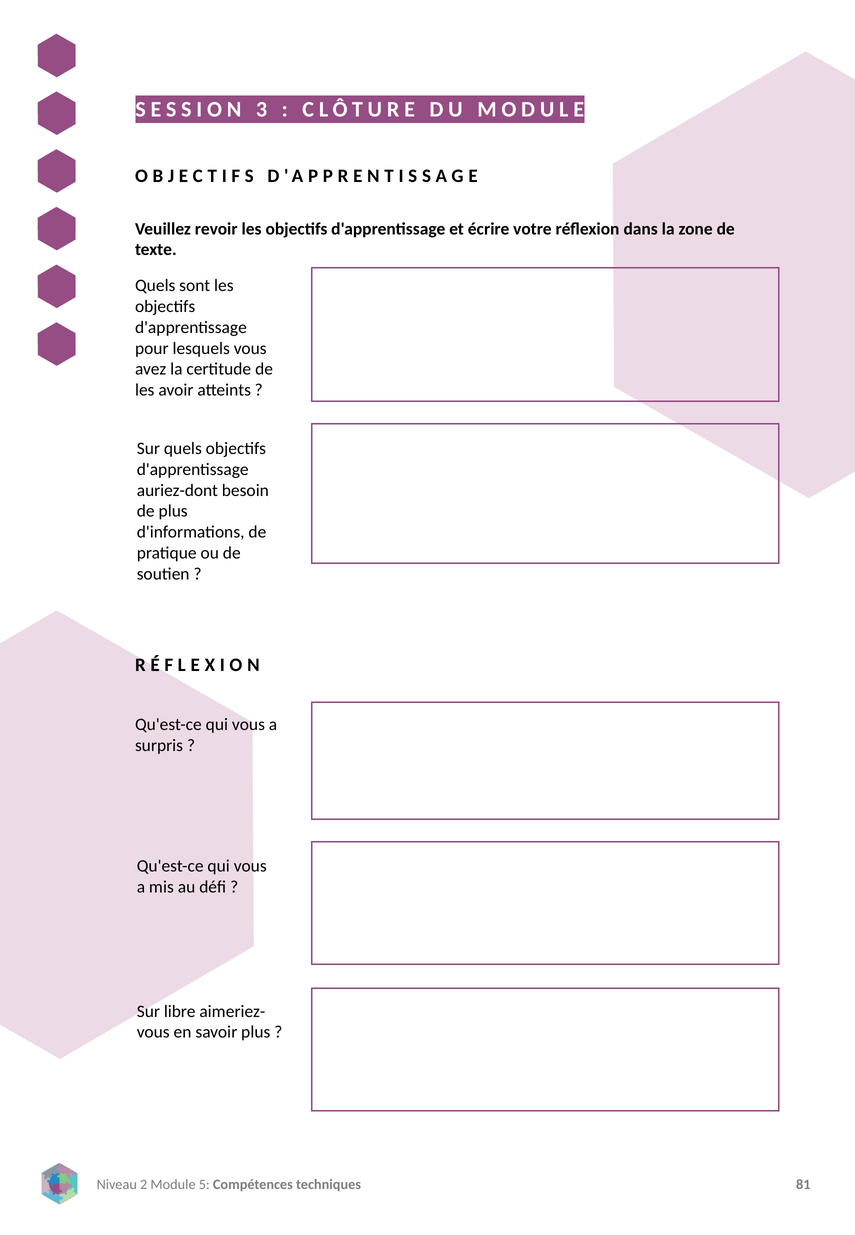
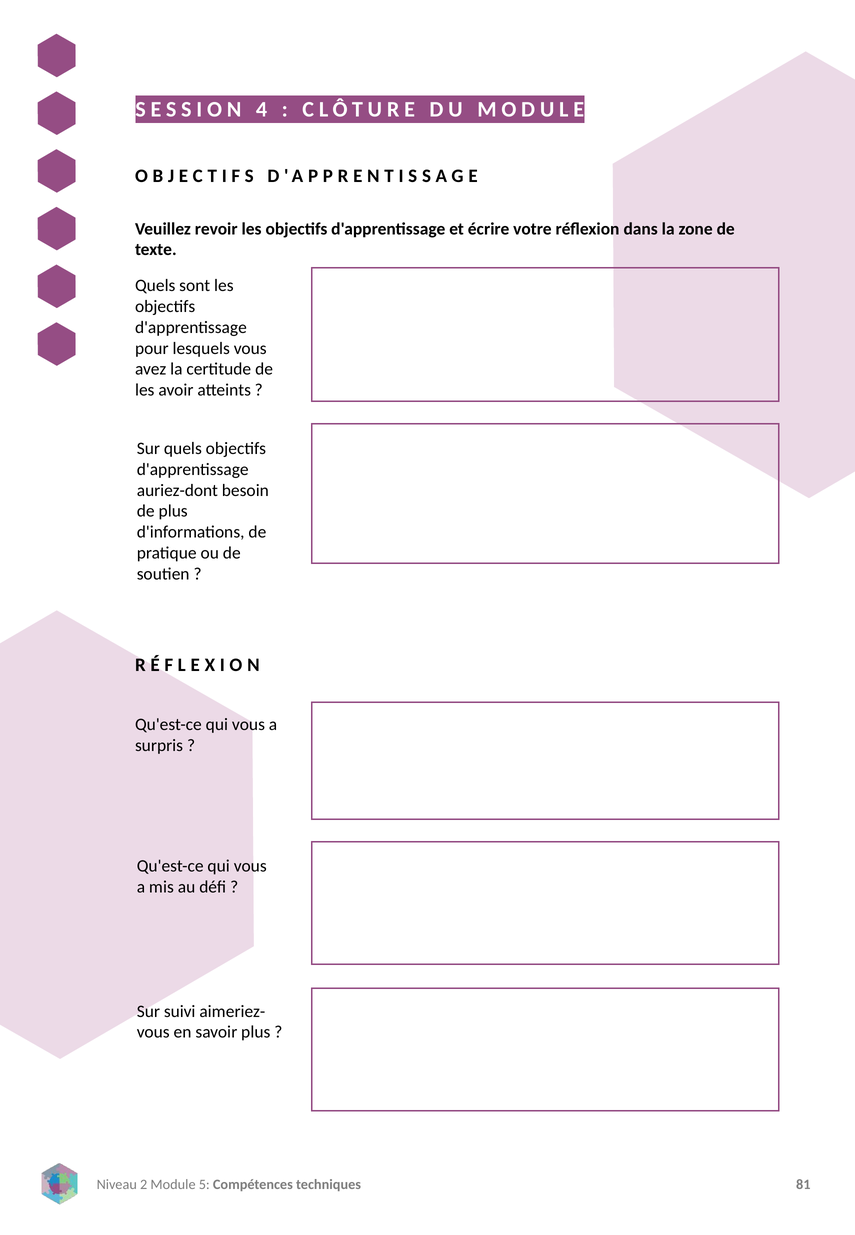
3: 3 -> 4 (262, 109)
libre: libre -> suivi (180, 1011)
